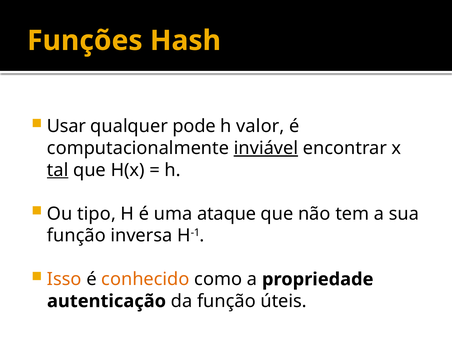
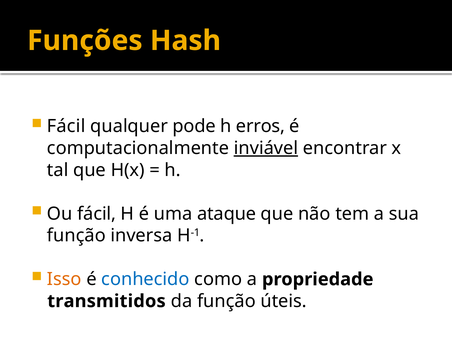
Usar: Usar -> Fácil (66, 126)
valor: valor -> erros (260, 126)
tal underline: present -> none (58, 170)
Ou tipo: tipo -> fácil (97, 214)
conhecido colour: orange -> blue (145, 279)
autenticação: autenticação -> transmitidos (106, 301)
